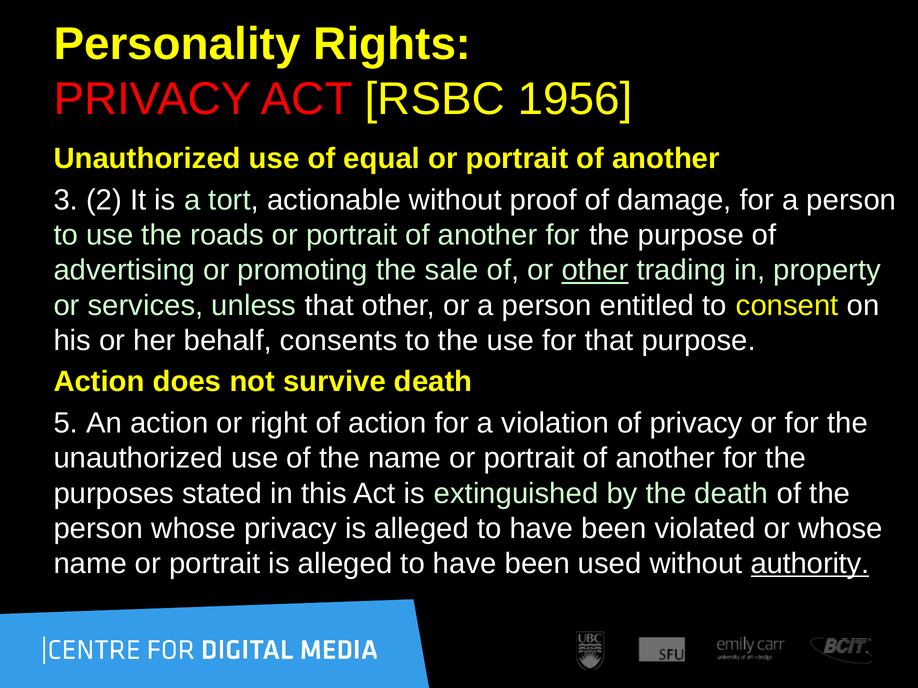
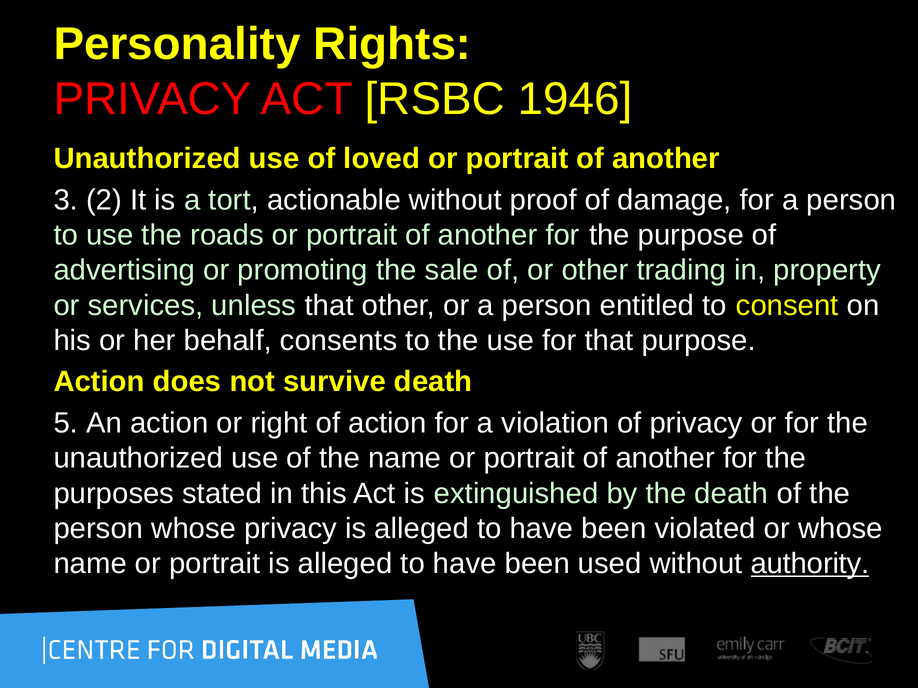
1956: 1956 -> 1946 (575, 99)
equal: equal -> loved (382, 159)
other underline: present -> none (595, 270)
